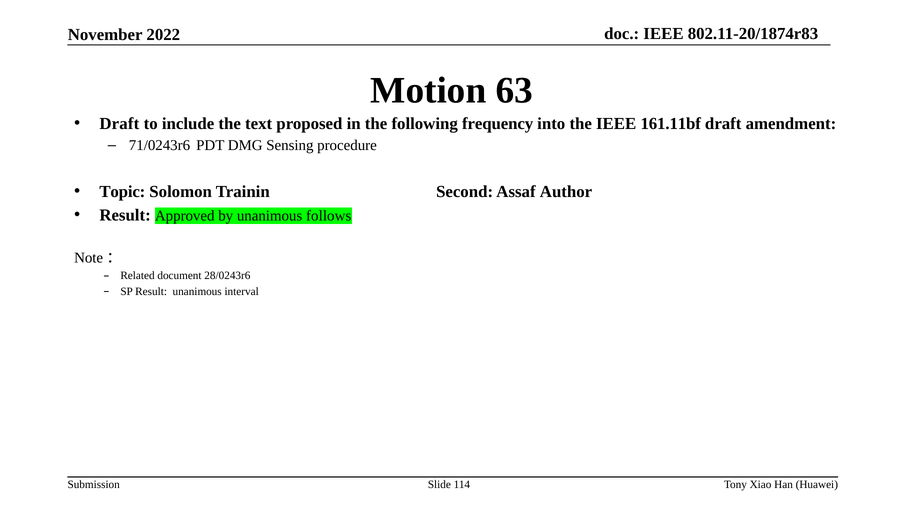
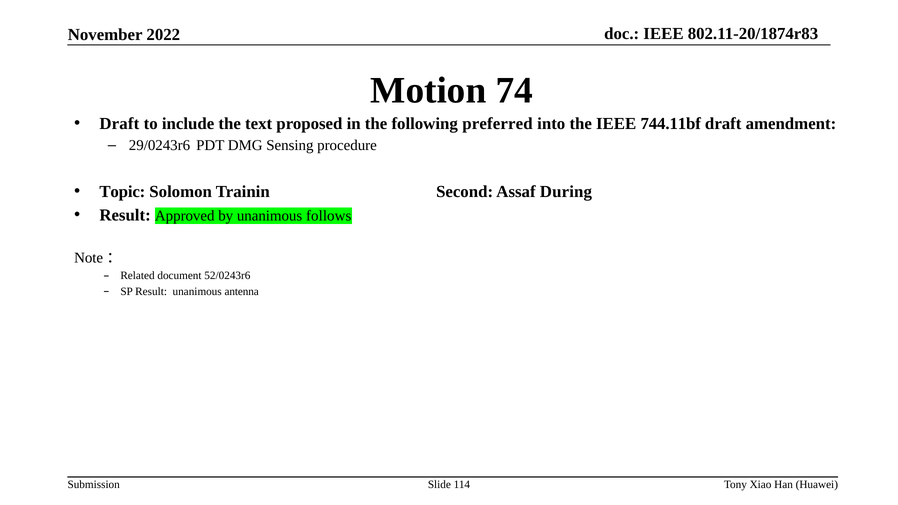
63: 63 -> 74 (514, 90)
frequency: frequency -> preferred (497, 124)
161.11bf: 161.11bf -> 744.11bf (671, 124)
71/0243r6: 71/0243r6 -> 29/0243r6 (159, 145)
Author: Author -> During (566, 192)
28/0243r6: 28/0243r6 -> 52/0243r6 (227, 276)
interval: interval -> antenna (242, 292)
